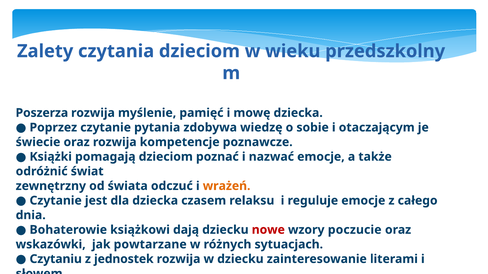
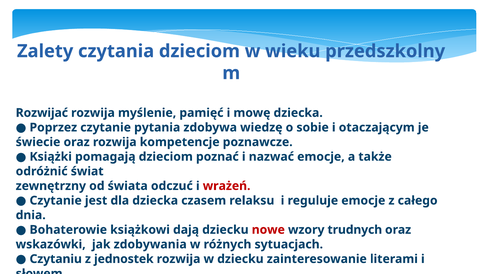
Poszerza: Poszerza -> Rozwijać (42, 113)
wrażeń colour: orange -> red (227, 186)
poczucie: poczucie -> trudnych (355, 230)
powtarzane: powtarzane -> zdobywania (150, 245)
